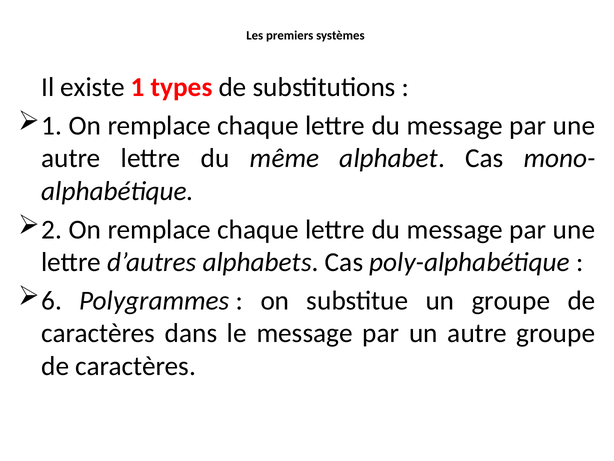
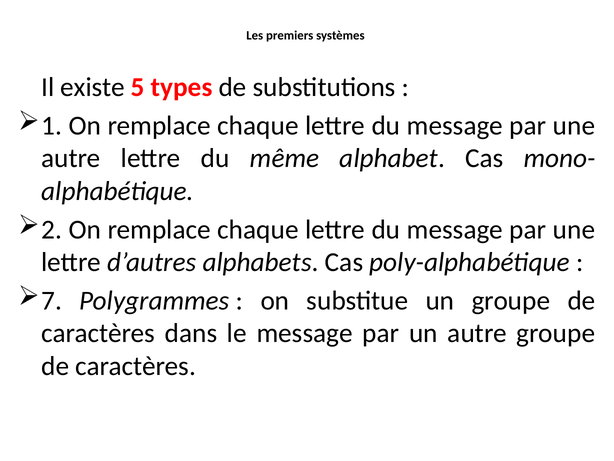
existe 1: 1 -> 5 (138, 87)
6: 6 -> 7 (52, 300)
